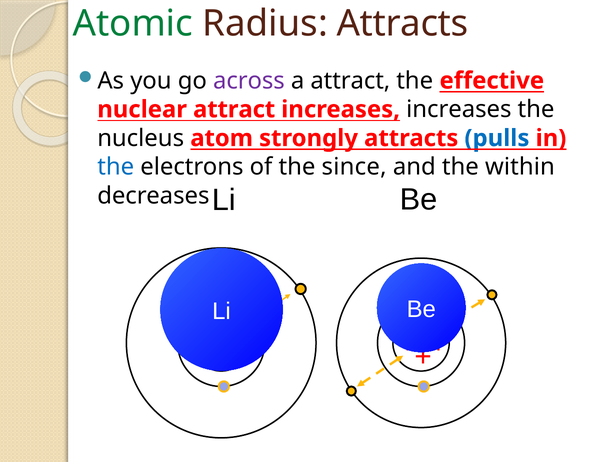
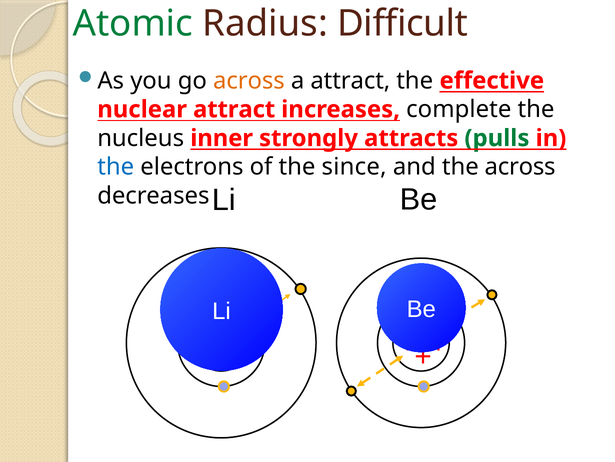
Radius Attracts: Attracts -> Difficult (403, 24)
across colour: purple -> orange (249, 81)
increases increases: increases -> complete (459, 109)
atom: atom -> inner (222, 138)
pulls colour: blue -> green (497, 138)
the within: within -> across (520, 167)
